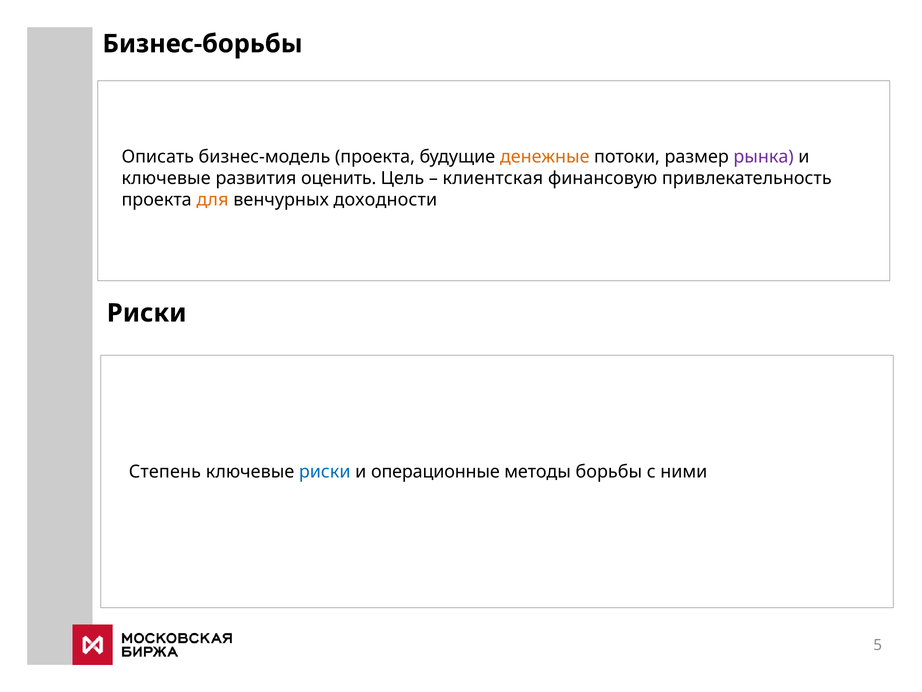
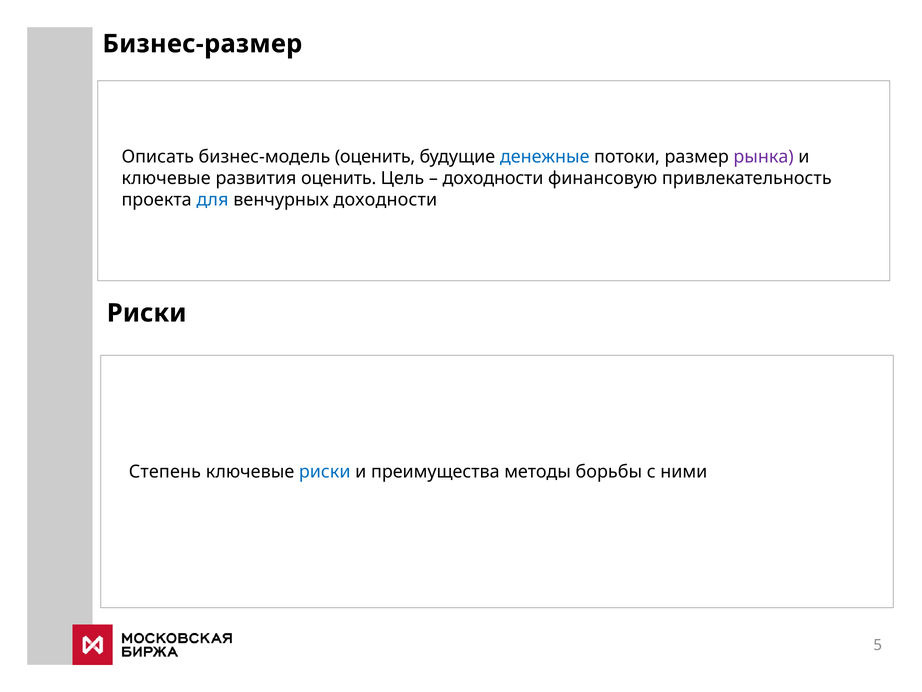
Бизнес-борьбы: Бизнес-борьбы -> Бизнес-размер (202, 44)
бизнес-модель проекта: проекта -> оценить (375, 156)
денежные colour: orange -> blue (545, 156)
клиентская: клиентская -> доходности (493, 178)
для colour: orange -> blue (212, 200)
операционные: операционные -> преимущества (435, 471)
